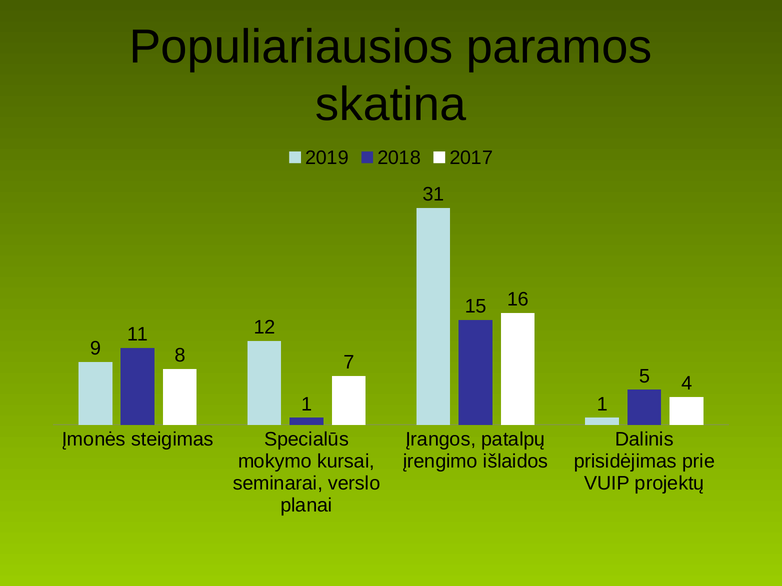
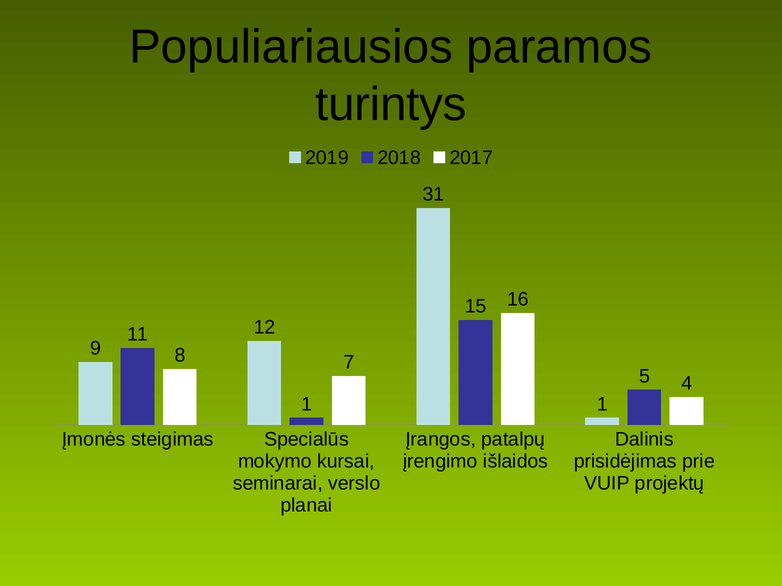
skatina: skatina -> turintys (391, 104)
